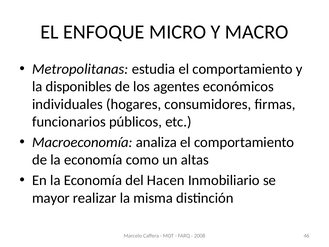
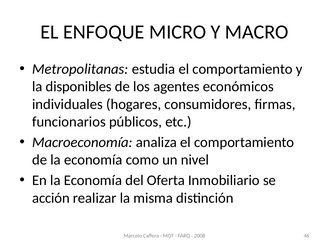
altas: altas -> nivel (195, 160)
Hacen: Hacen -> Oferta (166, 180)
mayor: mayor -> acción (51, 198)
